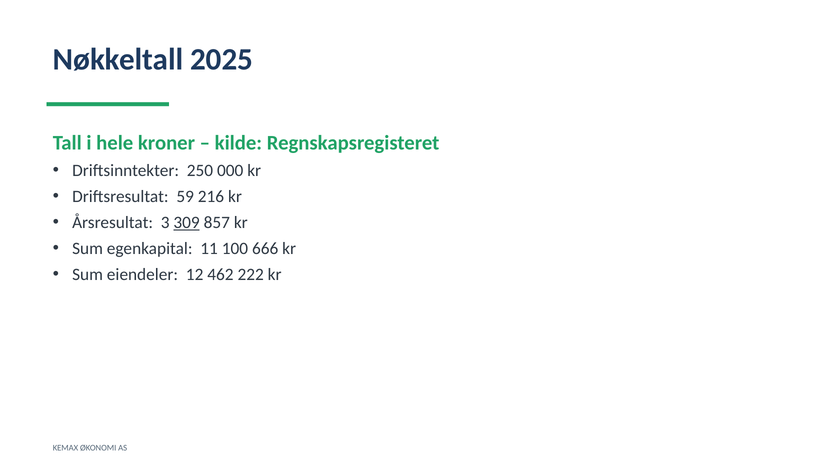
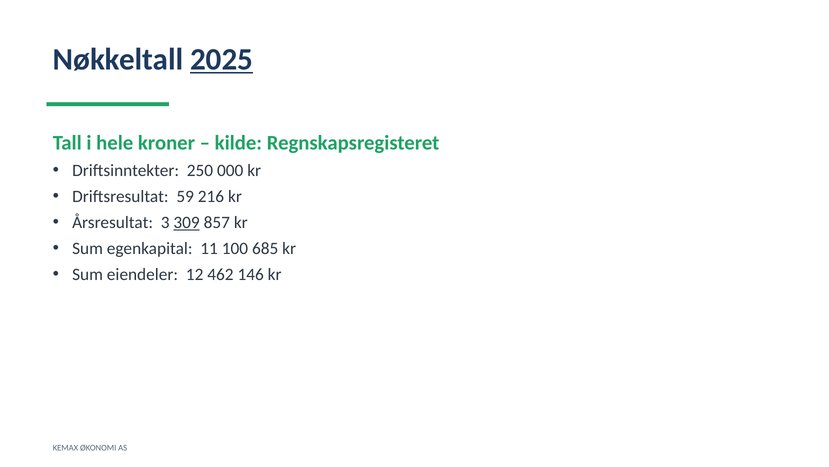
2025 underline: none -> present (222, 59)
666: 666 -> 685 (265, 248)
222: 222 -> 146 (251, 274)
